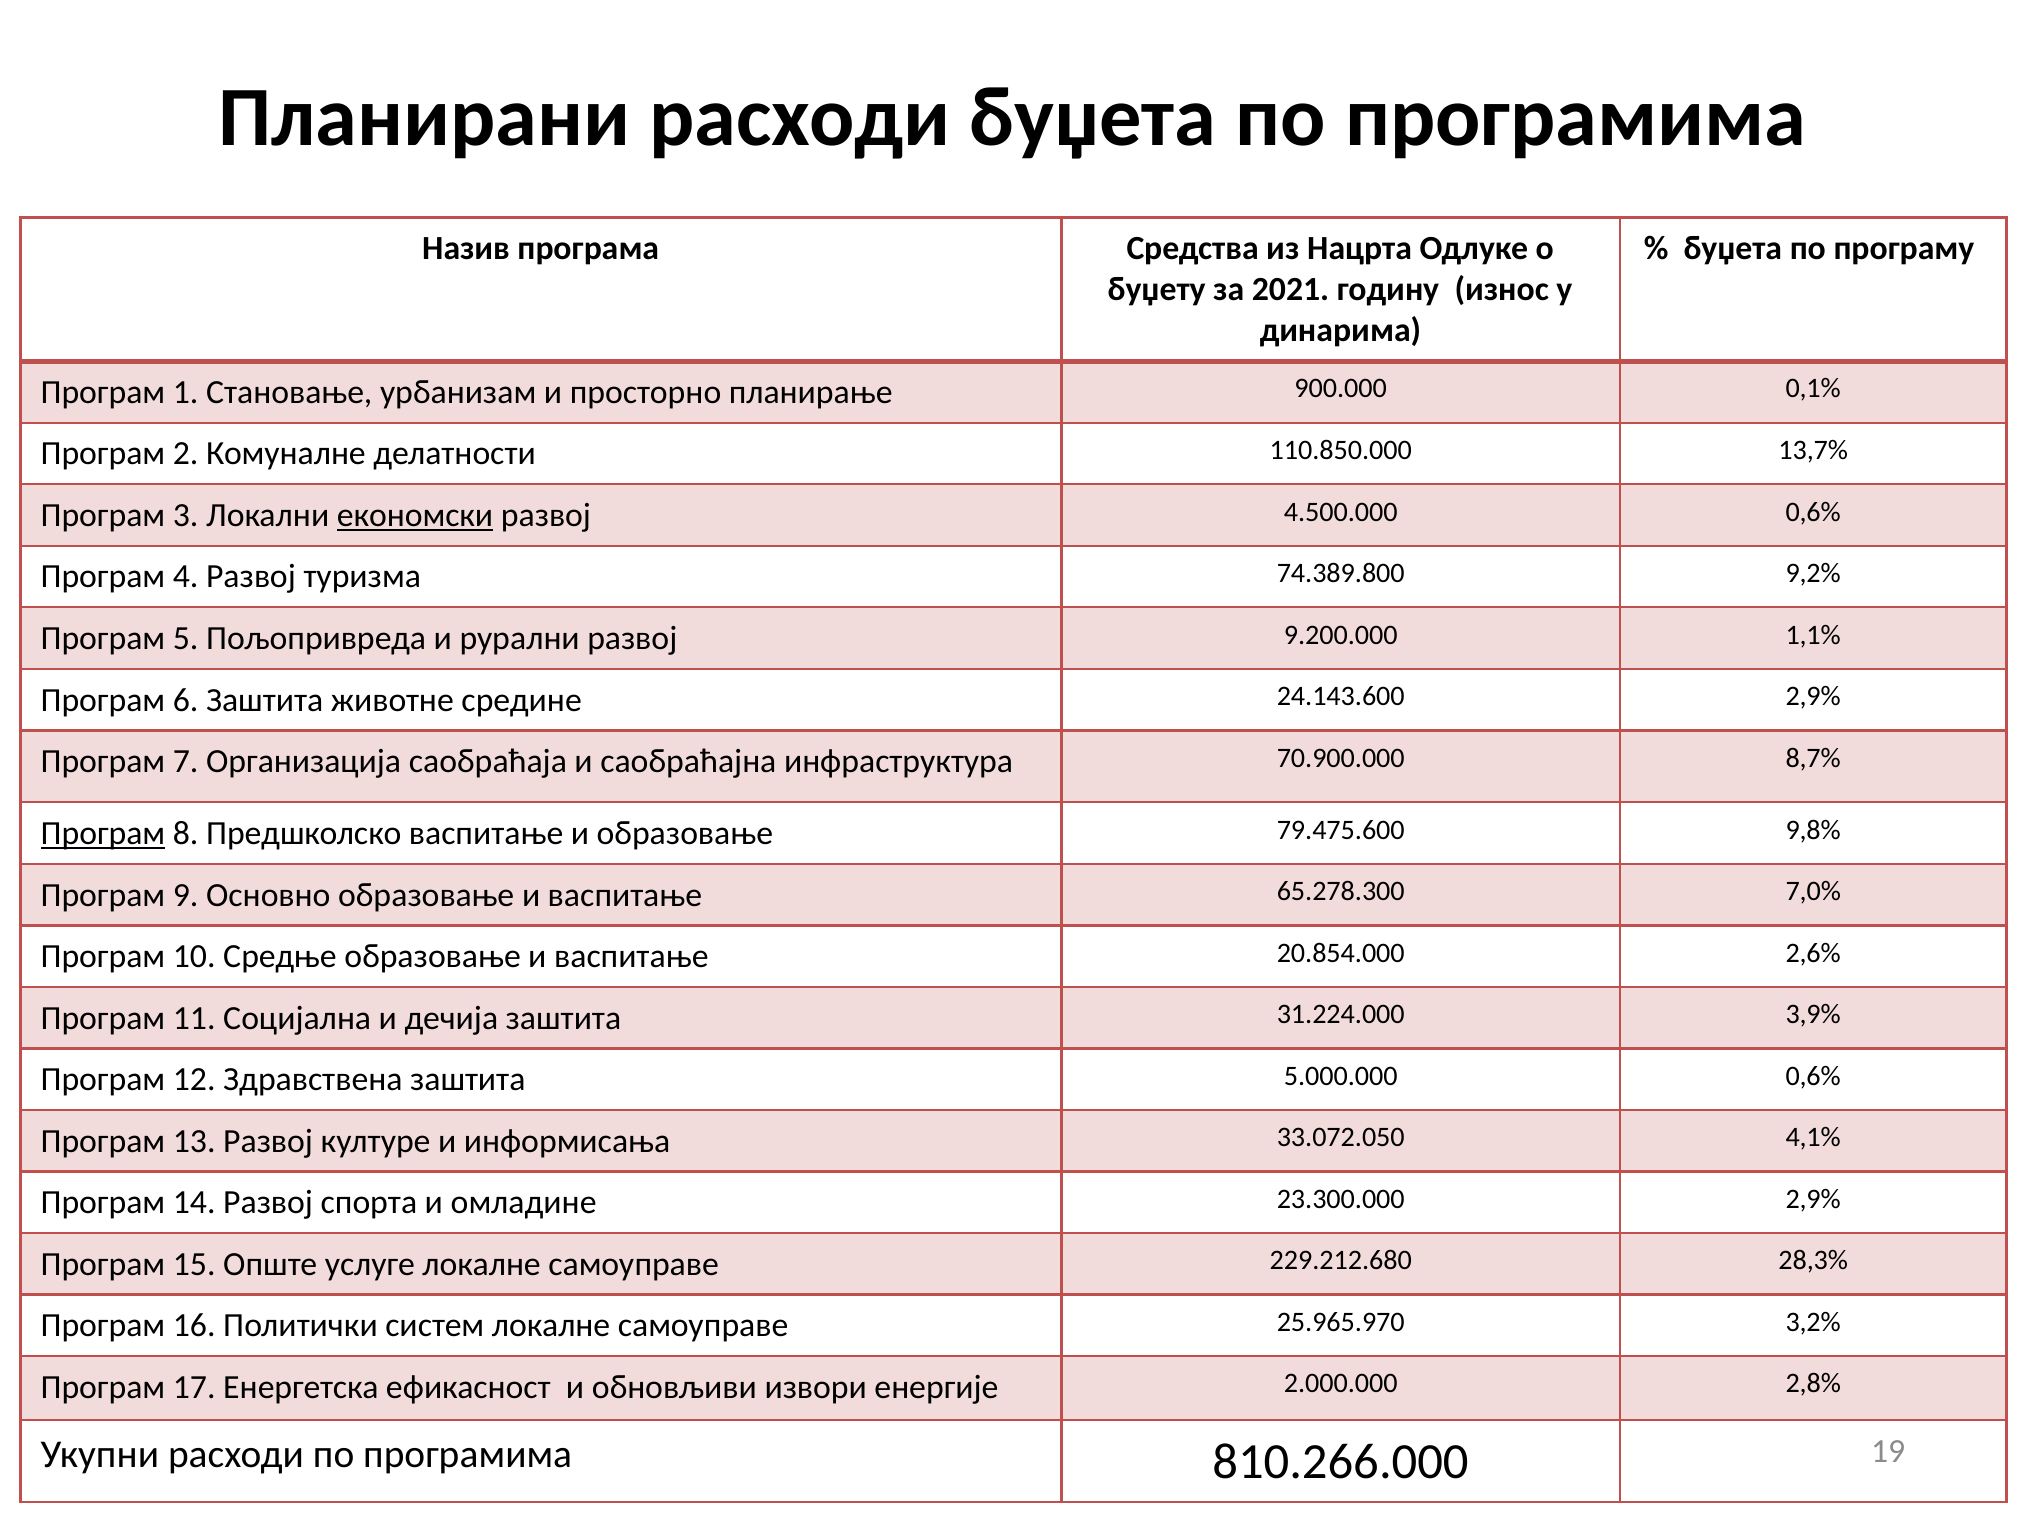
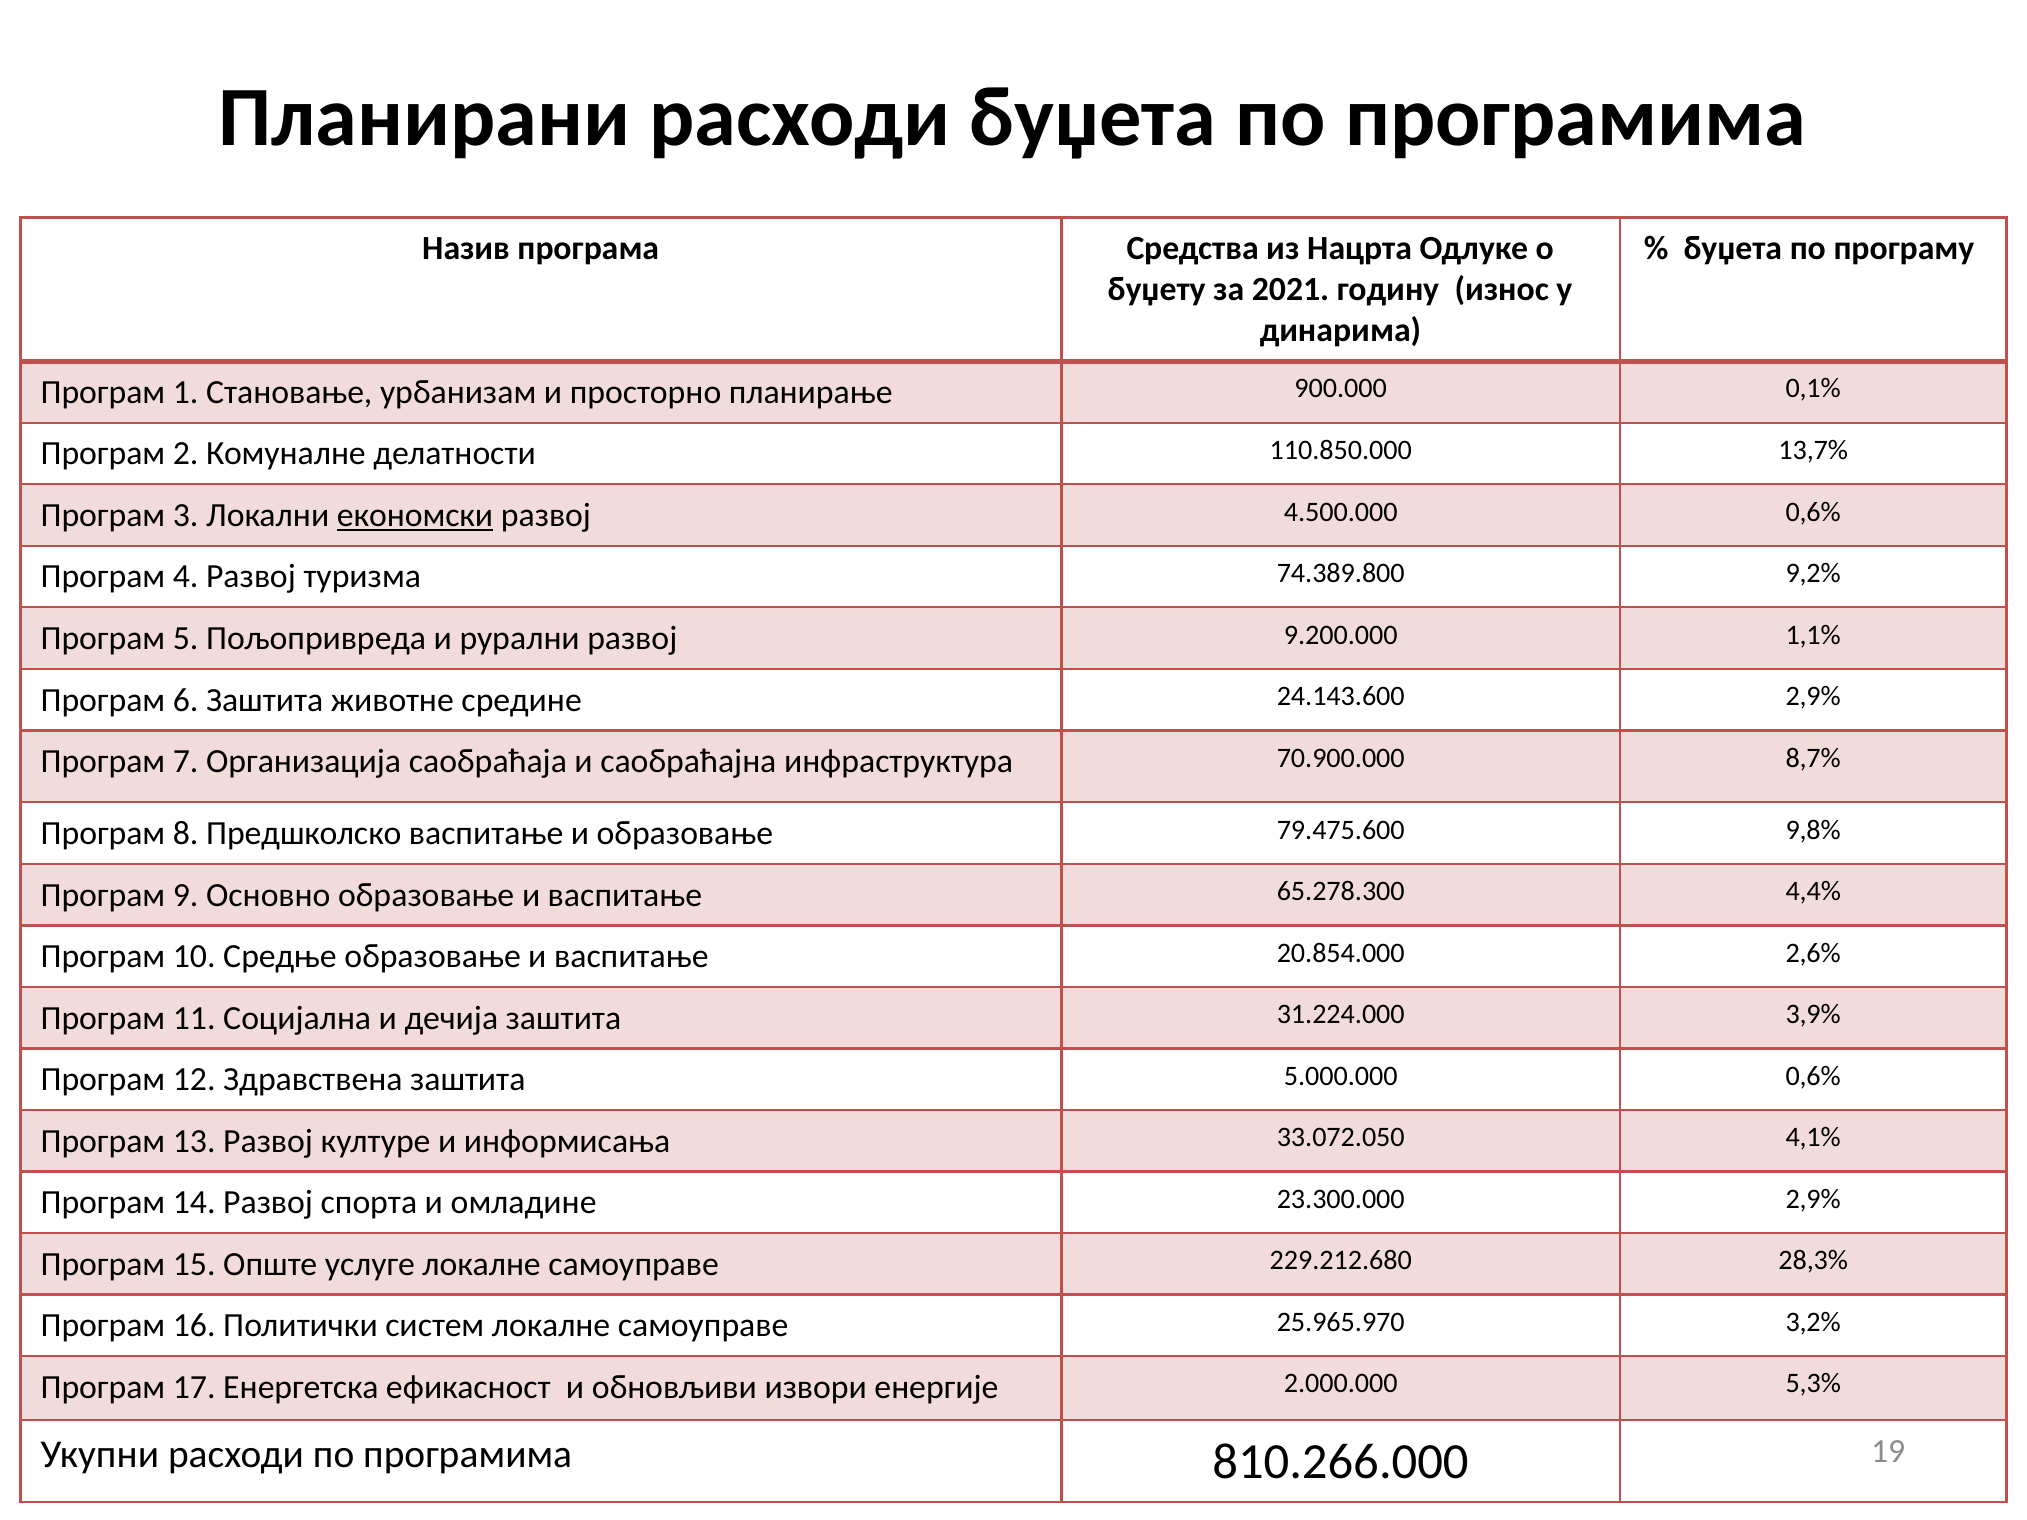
Програм underline: present -> none (103, 833)
7,0%: 7,0% -> 4,4% (1813, 891)
2,8%: 2,8% -> 5,3% (1813, 1384)
